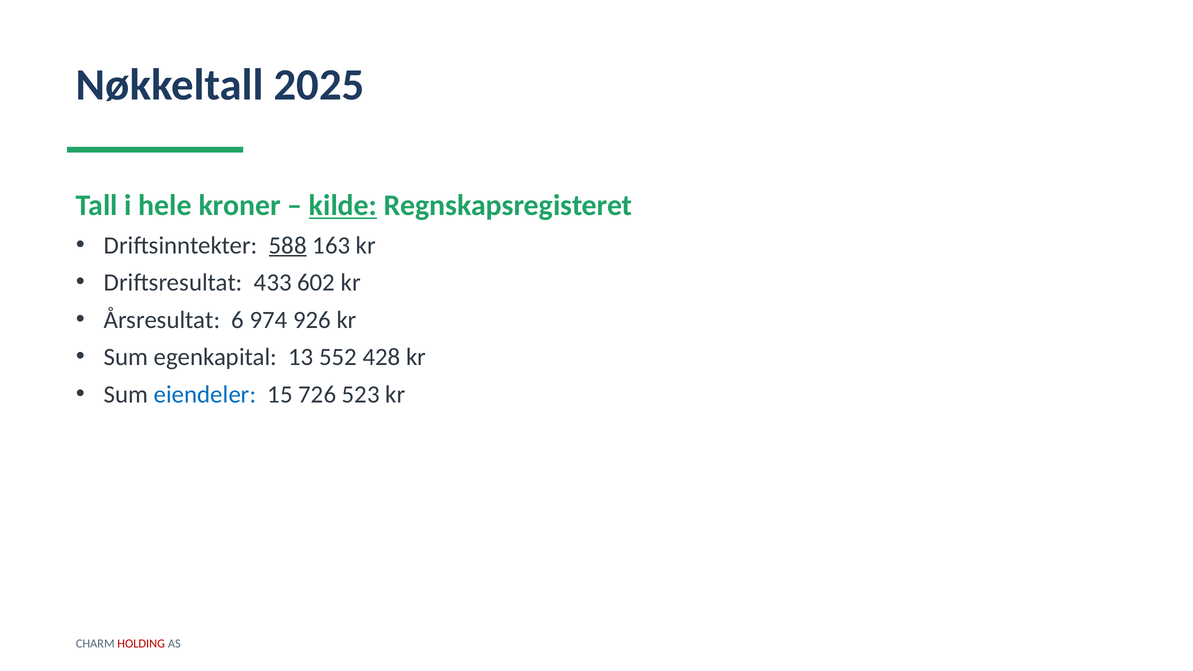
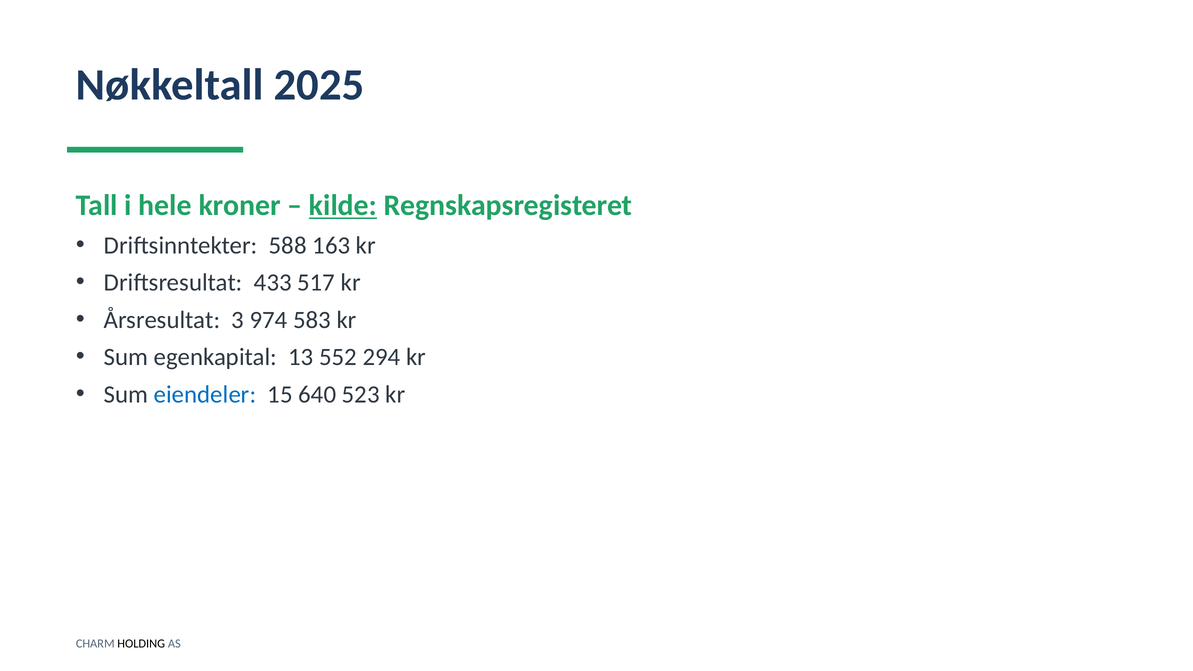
588 underline: present -> none (288, 245)
602: 602 -> 517 (316, 283)
6: 6 -> 3 (238, 320)
926: 926 -> 583 (312, 320)
428: 428 -> 294 (382, 357)
726: 726 -> 640 (317, 395)
HOLDING colour: red -> black (141, 644)
